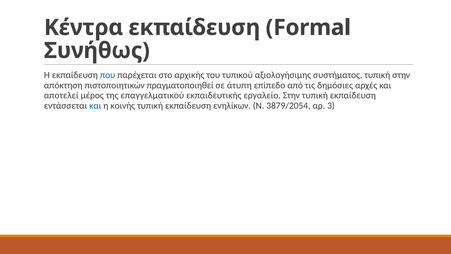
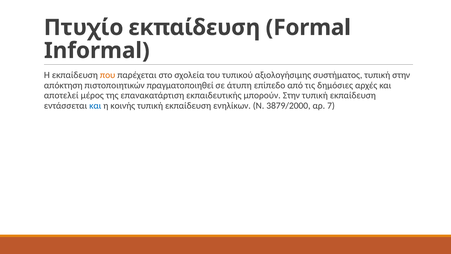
Κέντρα: Κέντρα -> Πτυχίο (84, 28)
Συνήθως: Συνήθως -> Informal (97, 51)
που colour: blue -> orange (108, 75)
αρχικής: αρχικής -> σχολεία (189, 75)
επαγγελματικού: επαγγελματικού -> επανακατάρτιση (152, 95)
εργαλείο: εργαλείο -> μπορούν (262, 95)
3879/2054: 3879/2054 -> 3879/2000 (288, 105)
3: 3 -> 7 (331, 105)
